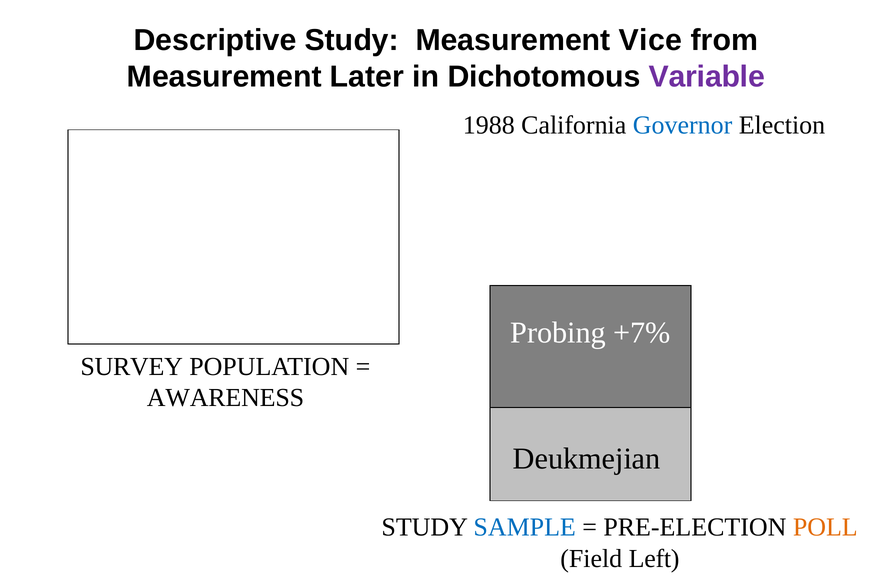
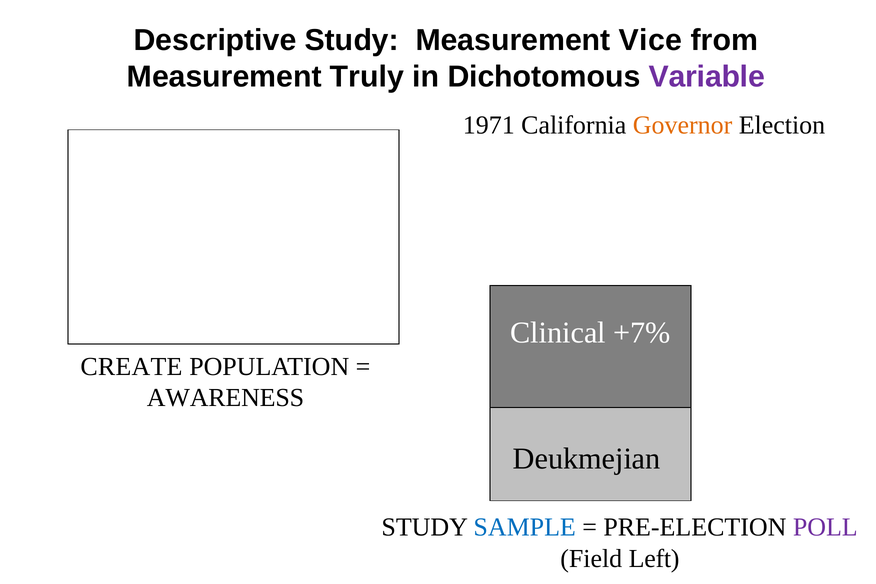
Later: Later -> Truly (367, 77)
1988: 1988 -> 1971 (489, 125)
Governor colour: blue -> orange (683, 125)
Probing: Probing -> Clinical (558, 333)
SURVEY: SURVEY -> CREATE (131, 366)
POLL colour: orange -> purple (825, 527)
